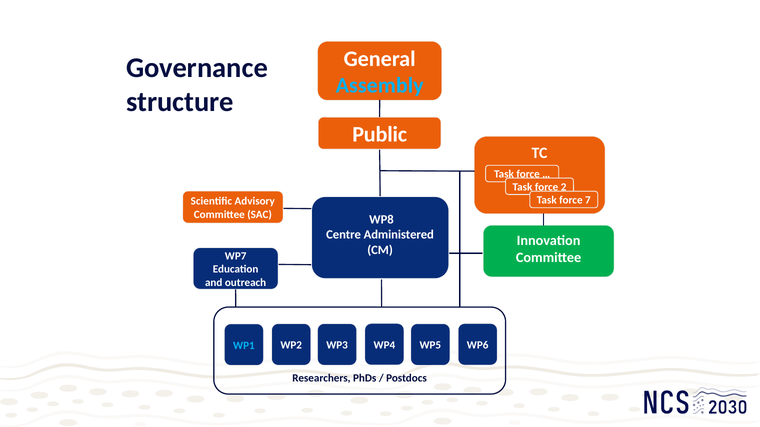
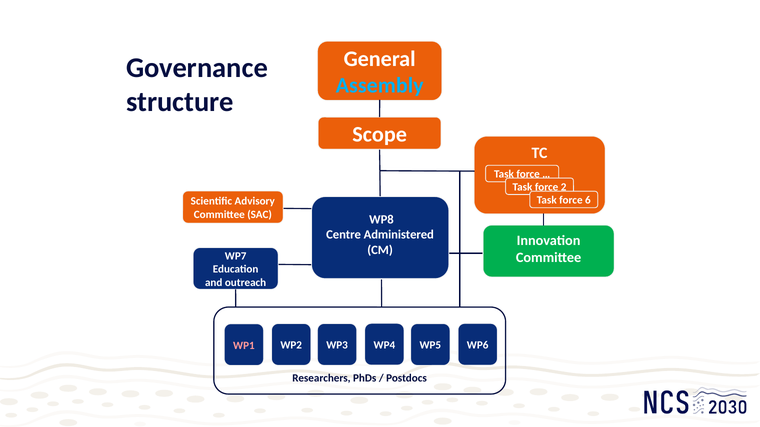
Public: Public -> Scope (380, 135)
7: 7 -> 6 (588, 200)
WP1 colour: light blue -> pink (244, 346)
